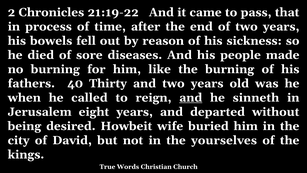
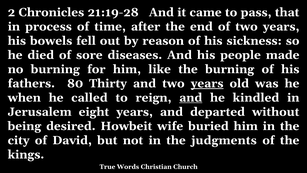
21:19-22: 21:19-22 -> 21:19-28 (113, 12)
40: 40 -> 80 (75, 83)
years underline: none -> present (207, 83)
sinneth: sinneth -> kindled (256, 97)
yourselves: yourselves -> judgments (224, 140)
